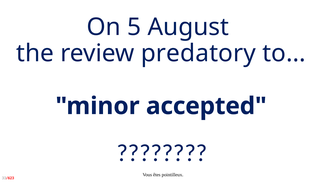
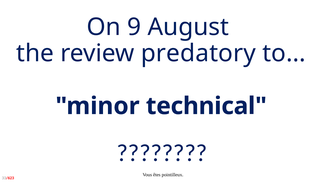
5: 5 -> 9 (134, 27)
accepted: accepted -> technical (206, 106)
